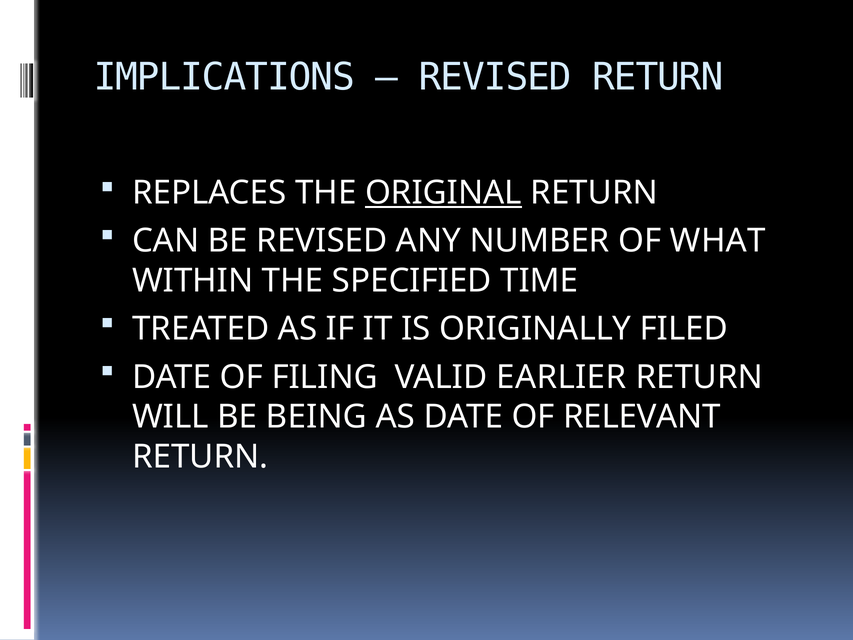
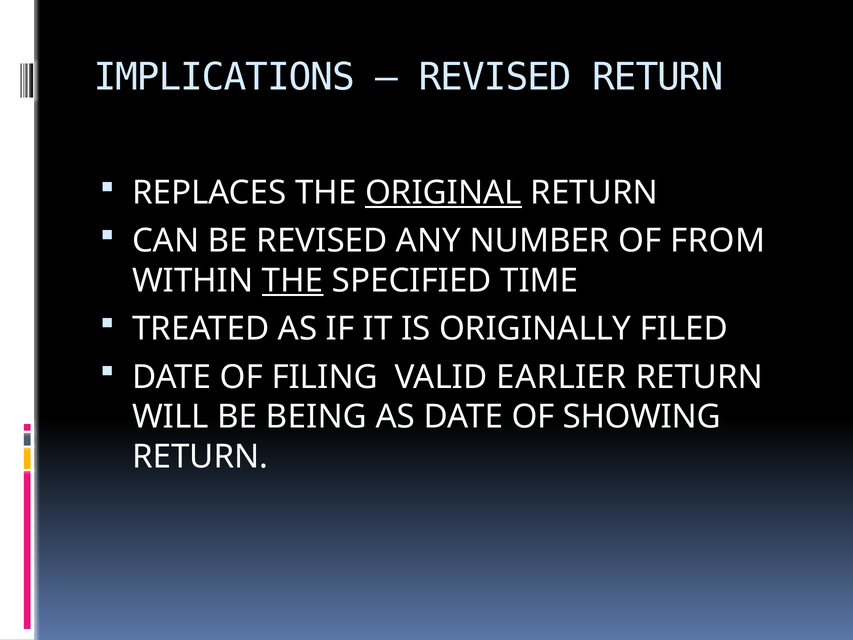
WHAT: WHAT -> FROM (718, 241)
THE underline: none -> present (293, 281)
RELEVANT: RELEVANT -> SHOWING (642, 417)
